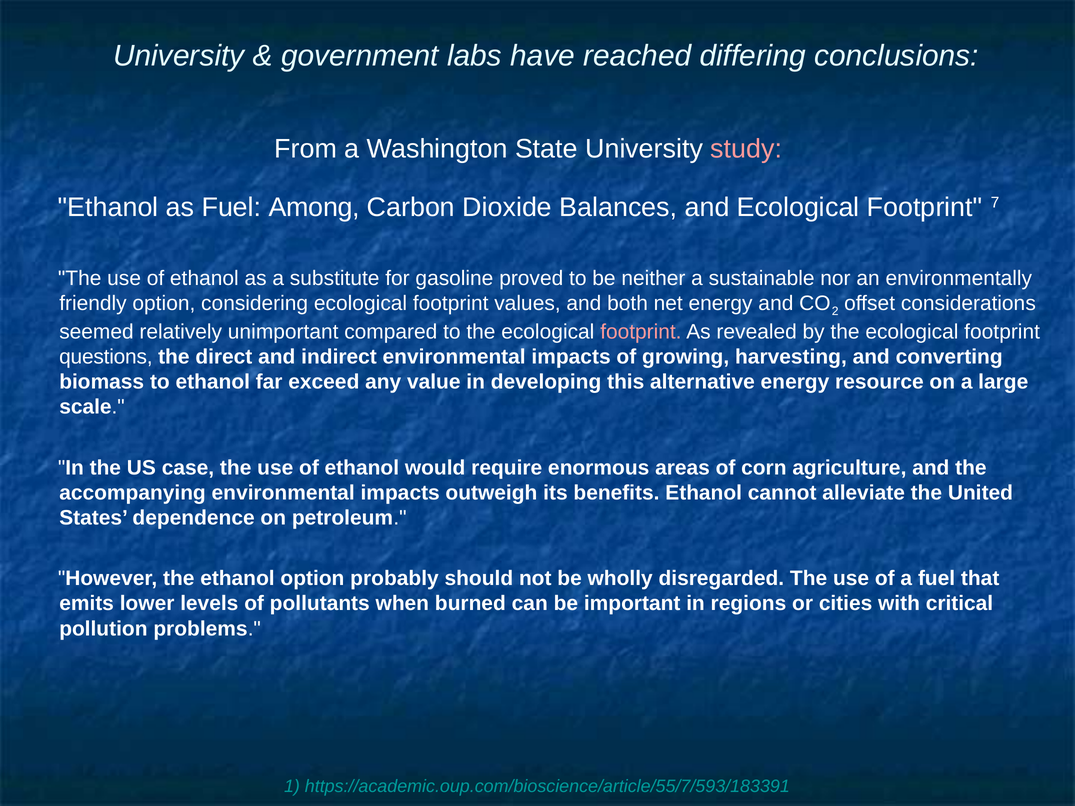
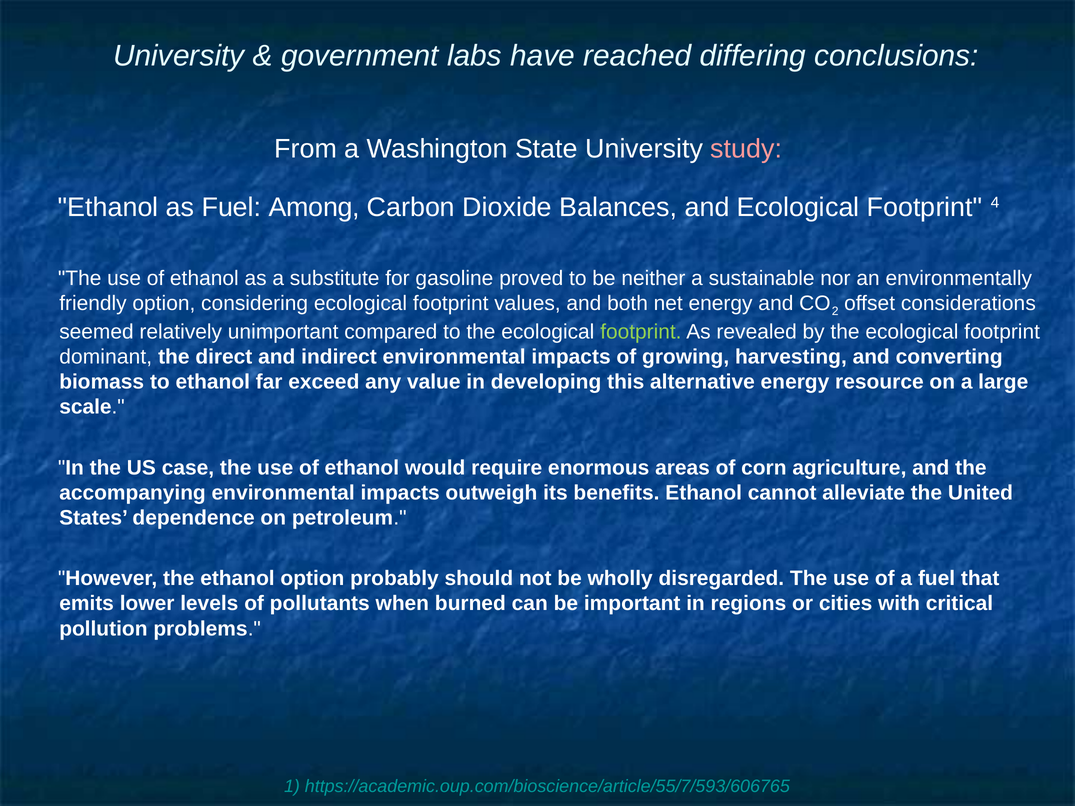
7: 7 -> 4 (995, 203)
footprint colour: pink -> light green (641, 332)
questions: questions -> dominant (106, 357)
https://academic.oup.com/bioscience/article/55/7/593/183391: https://academic.oup.com/bioscience/article/55/7/593/183391 -> https://academic.oup.com/bioscience/article/55/7/593/606765 (547, 786)
